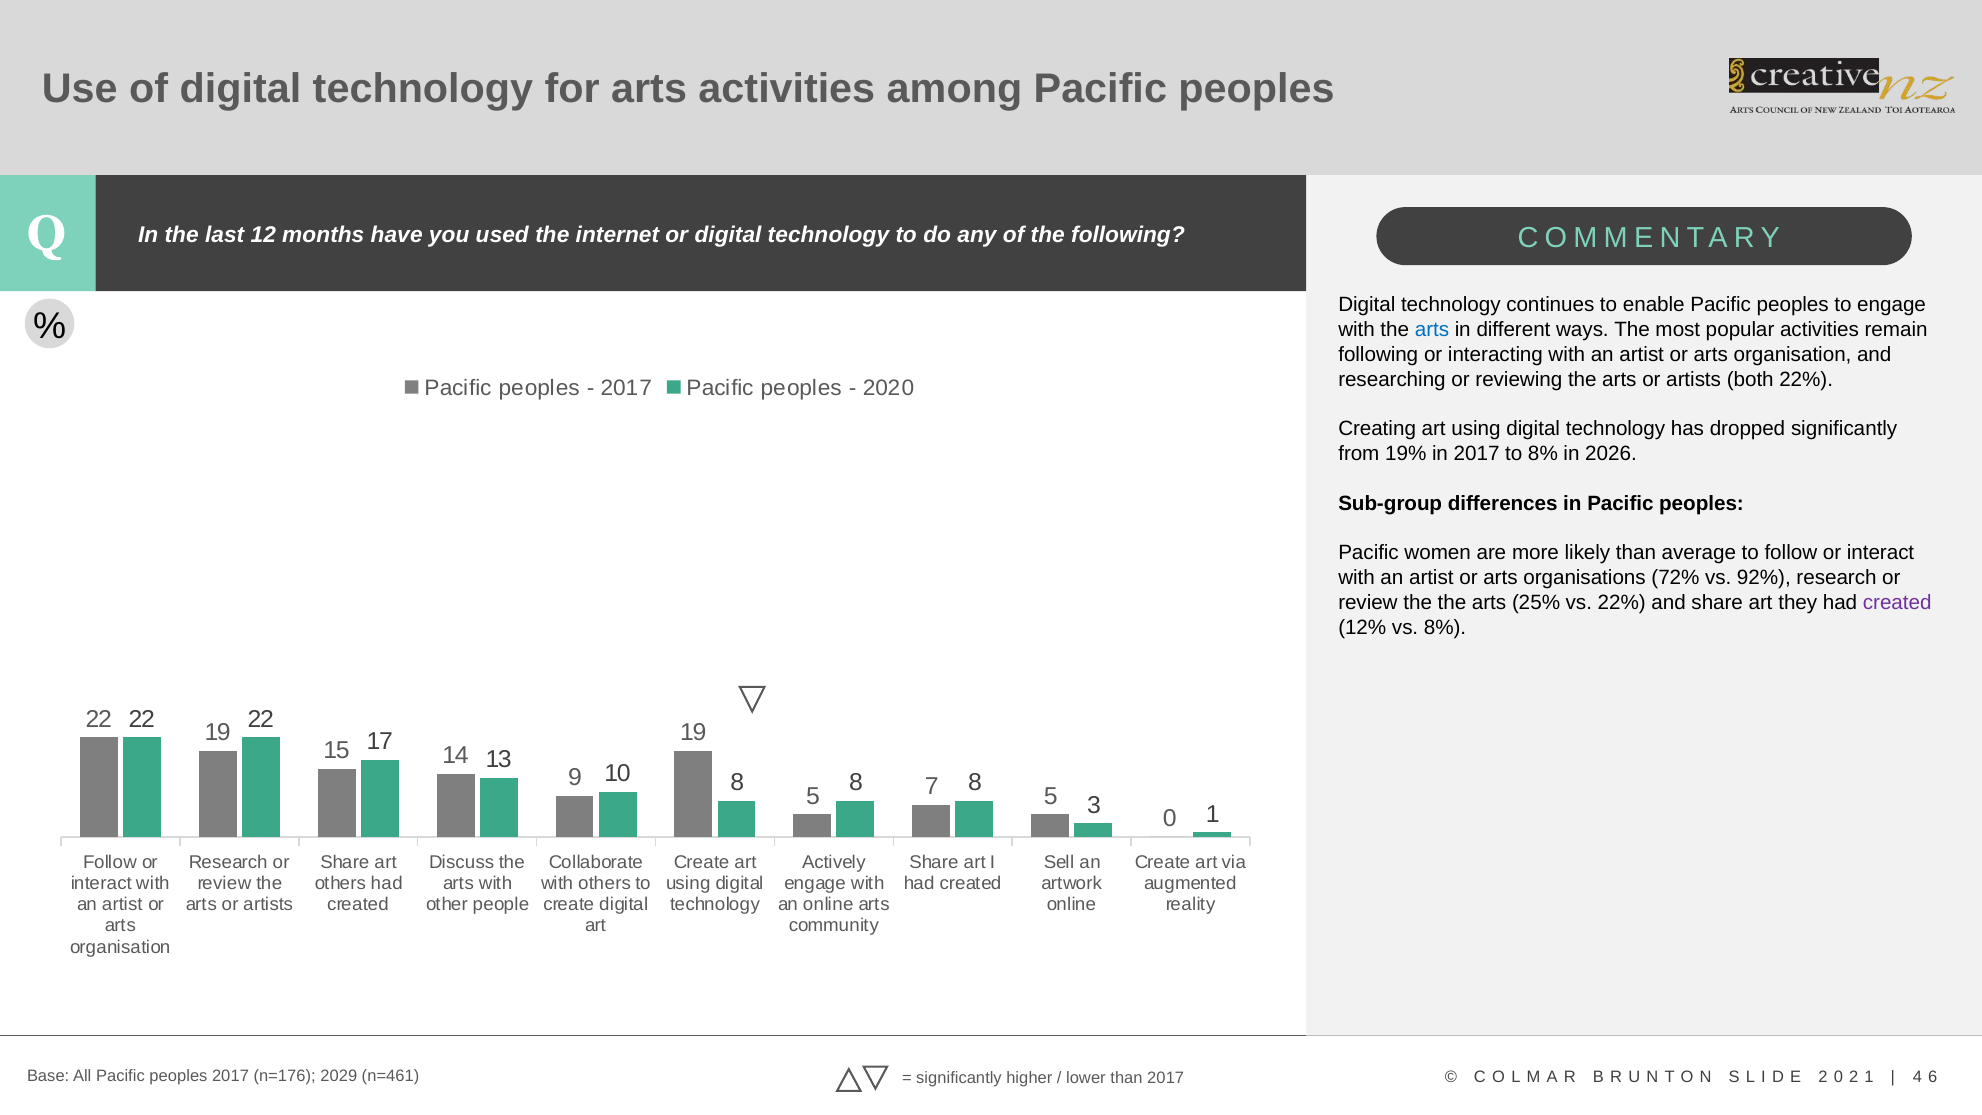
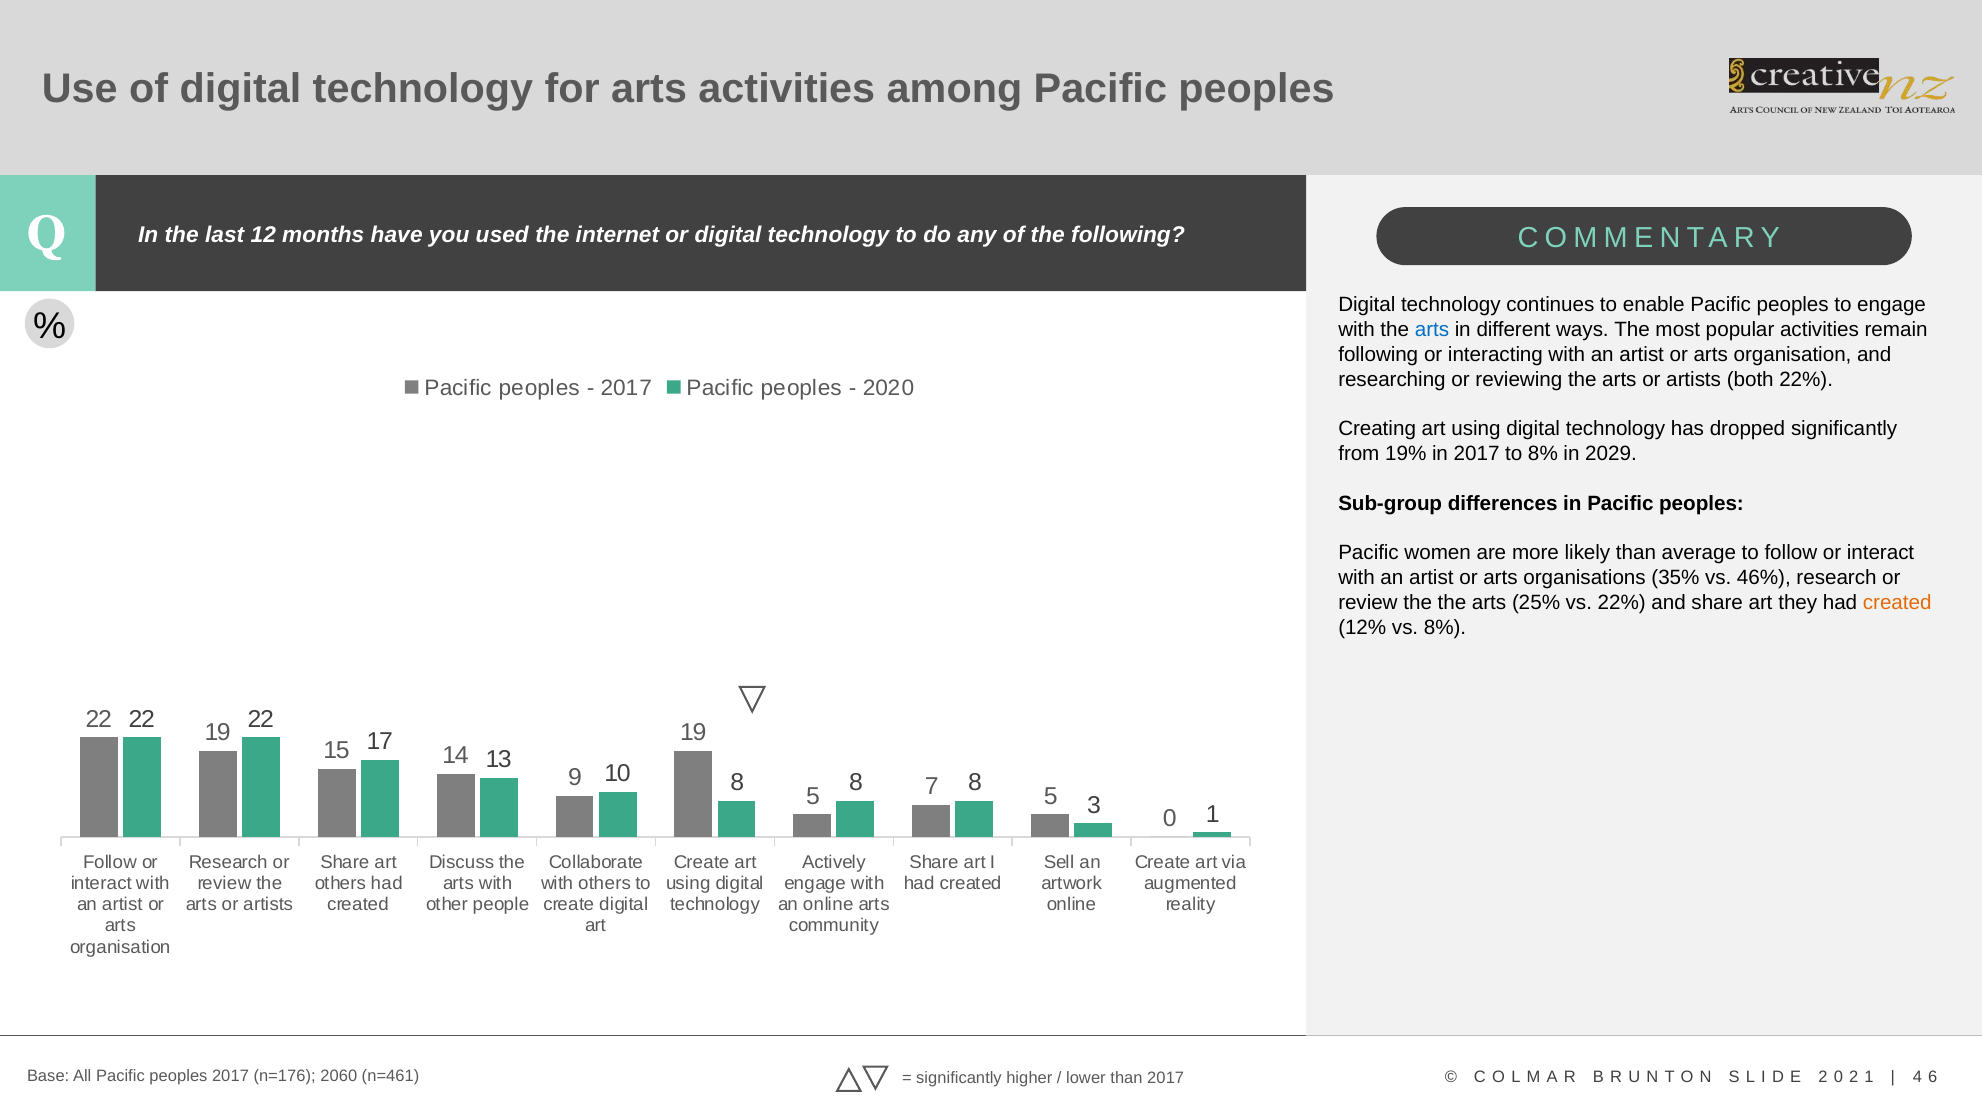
2026: 2026 -> 2029 (1611, 454)
72%: 72% -> 35% (1675, 578)
92%: 92% -> 46% (1764, 578)
created colour: purple -> orange (1897, 603)
2029: 2029 -> 2060 (339, 1076)
